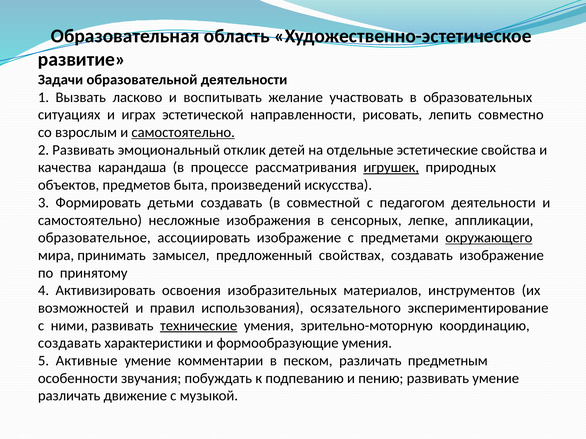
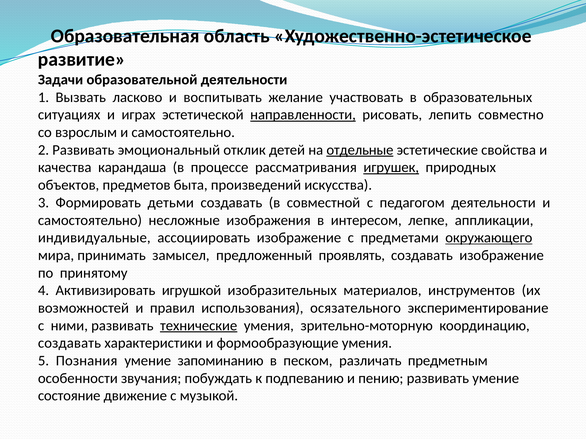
направленности underline: none -> present (303, 115)
самостоятельно underline: present -> none (183, 133)
отдельные underline: none -> present (360, 150)
сенсорных: сенсорных -> интересом (366, 220)
образовательное: образовательное -> индивидуальные (94, 238)
свойствах: свойствах -> проявлять (352, 256)
освоения: освоения -> игрушкой (192, 291)
Активные: Активные -> Познания (87, 361)
комментарии: комментарии -> запоминанию (221, 361)
различать: различать -> состояние (69, 396)
